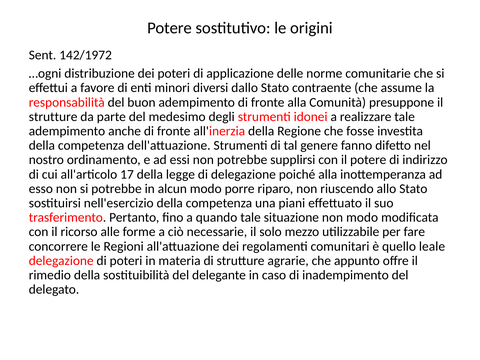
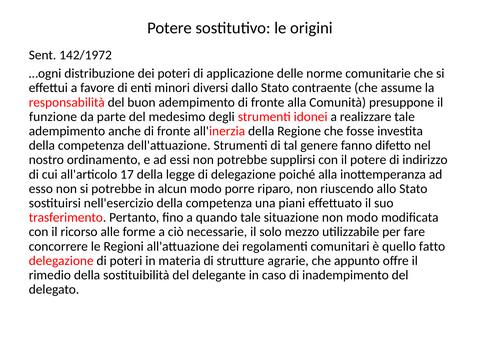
strutture: strutture -> funzione (53, 117)
leale: leale -> fatto (432, 246)
